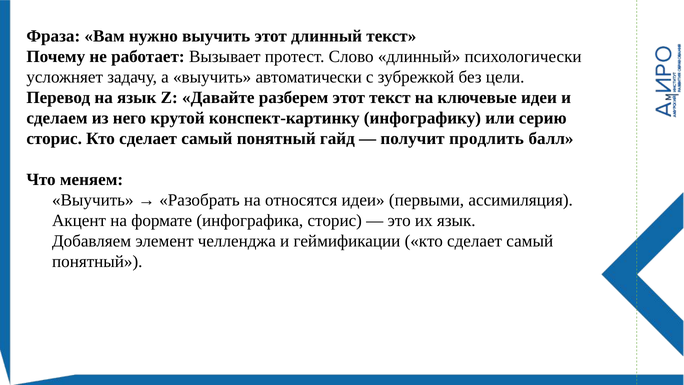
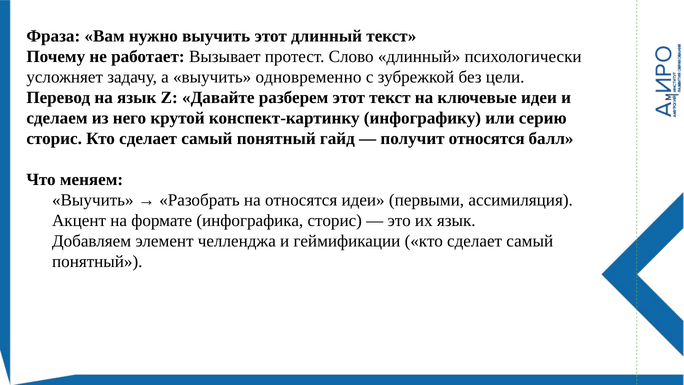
автоматически: автоматически -> одновременно (309, 77)
получит продлить: продлить -> относятся (487, 138)
